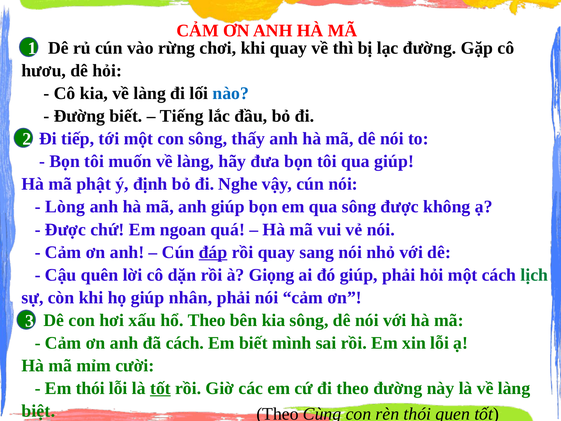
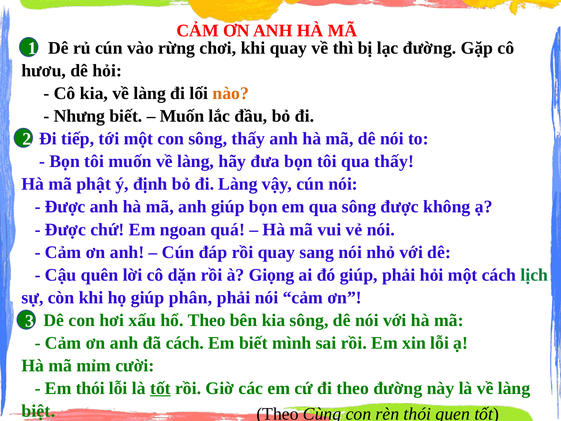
nào colour: blue -> orange (231, 93)
Đường: Đường -> Nhưng (79, 116)
Tiếng: Tiếng -> Muốn (182, 116)
qua giúp: giúp -> thấy (394, 161)
đi Nghe: Nghe -> Làng (238, 184)
Lòng: Lòng -> Được (65, 207)
đáp underline: present -> none (213, 252)
nhân: nhân -> phân (191, 297)
